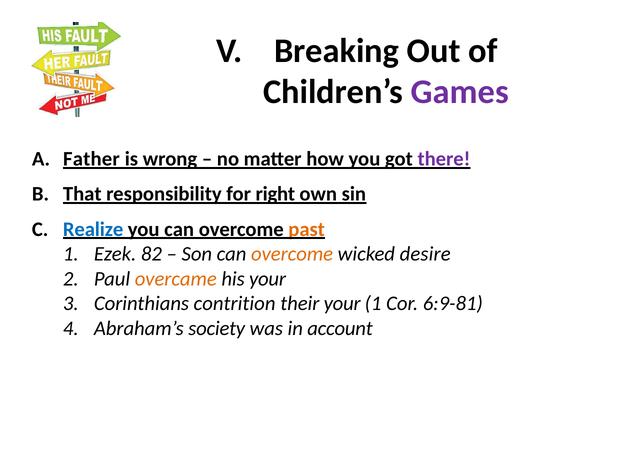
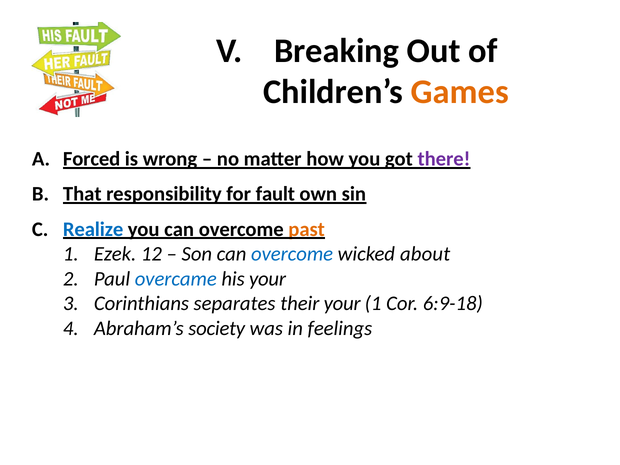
Games colour: purple -> orange (460, 92)
Father: Father -> Forced (92, 159)
right: right -> fault (275, 194)
82: 82 -> 12 (151, 254)
overcome colour: orange -> blue (292, 254)
desire: desire -> about (425, 254)
overcame colour: orange -> blue (176, 279)
contrition: contrition -> separates (235, 304)
6:9-81: 6:9-81 -> 6:9-18 (453, 304)
account: account -> feelings (340, 328)
